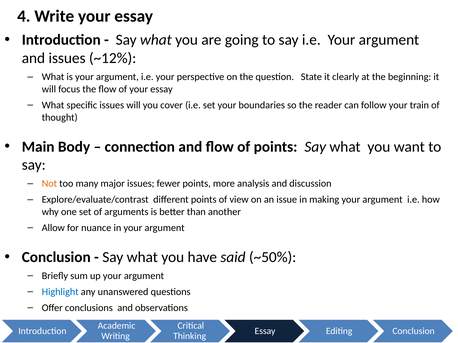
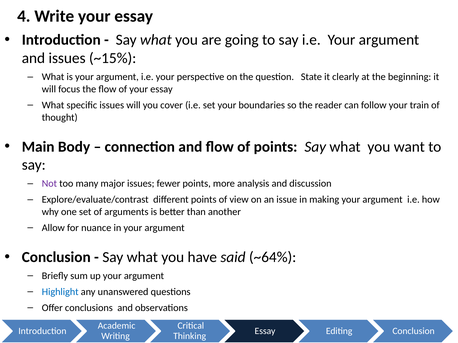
~12%: ~12% -> ~15% (113, 58)
Not colour: orange -> purple (49, 184)
~50%: ~50% -> ~64% (273, 258)
